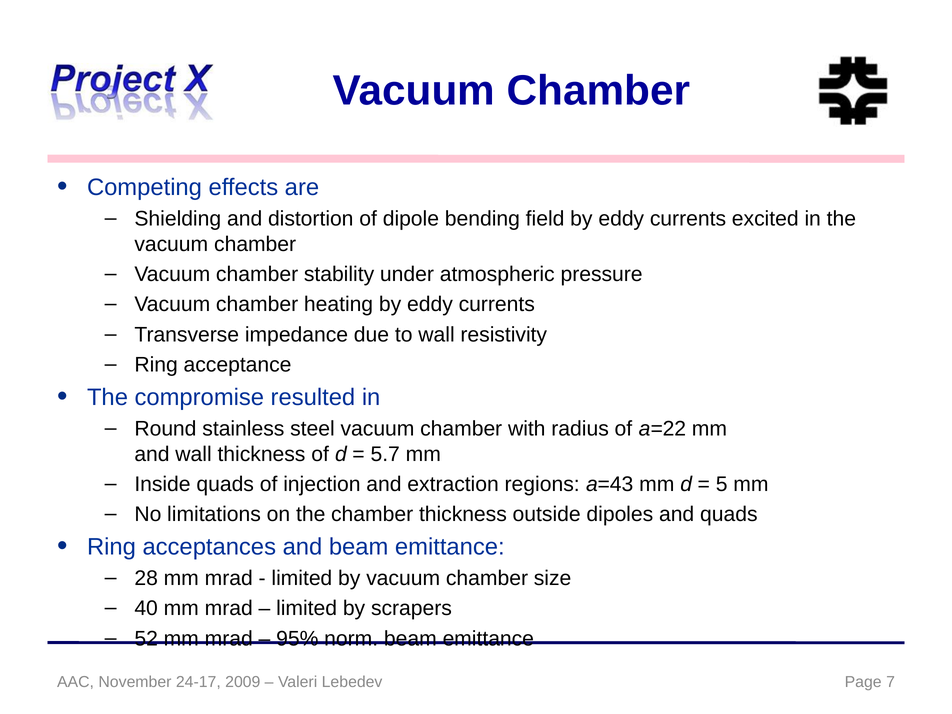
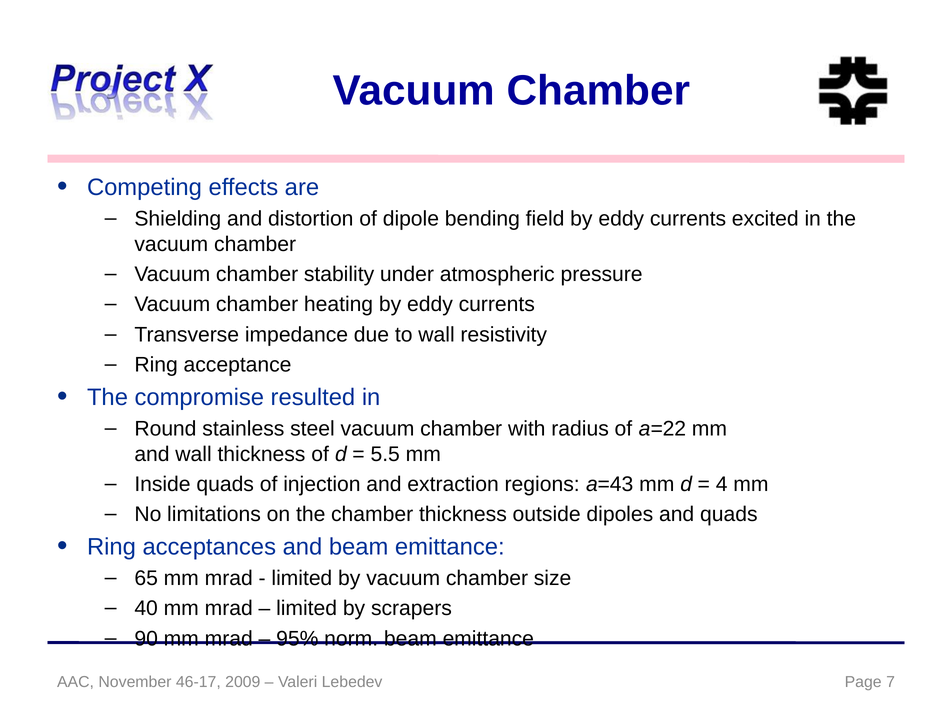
5.7: 5.7 -> 5.5 (385, 454)
5: 5 -> 4 (722, 484)
28: 28 -> 65 (146, 578)
52: 52 -> 90 (146, 639)
24-17: 24-17 -> 46-17 (198, 682)
